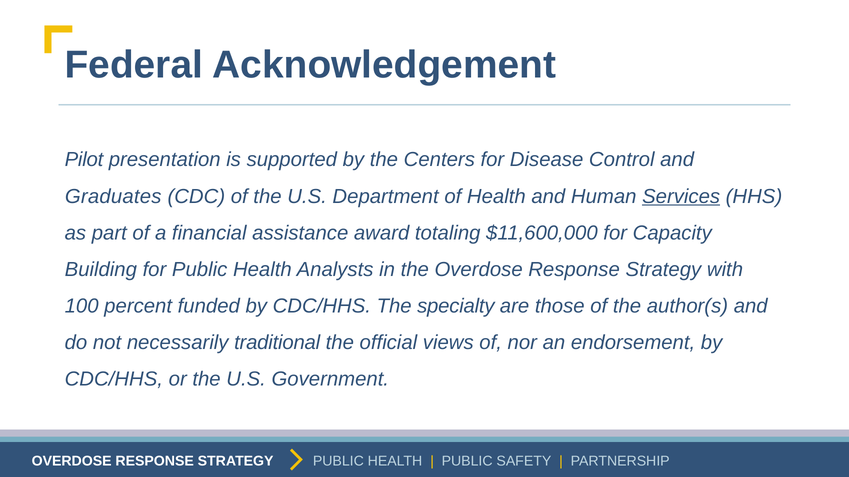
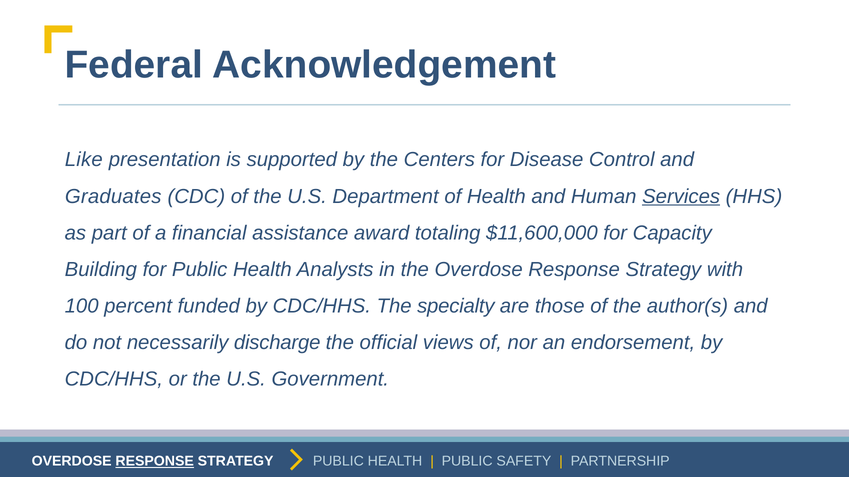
Pilot: Pilot -> Like (84, 160)
traditional: traditional -> discharge (277, 343)
RESPONSE underline: none -> present (155, 462)
